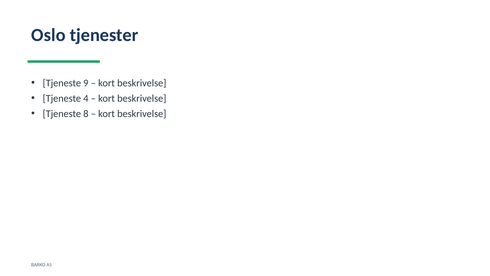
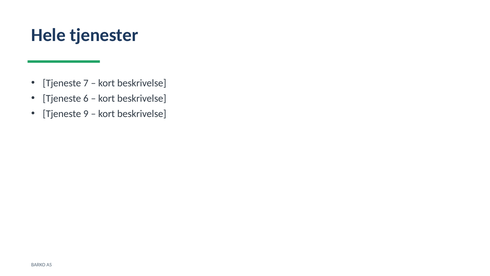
Oslo: Oslo -> Hele (48, 35)
9: 9 -> 7 (86, 83)
4: 4 -> 6 (86, 98)
8: 8 -> 9 (86, 114)
